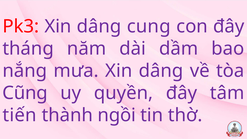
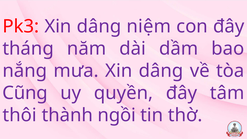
cung: cung -> niệm (149, 26)
tiến: tiến -> thôi (20, 115)
